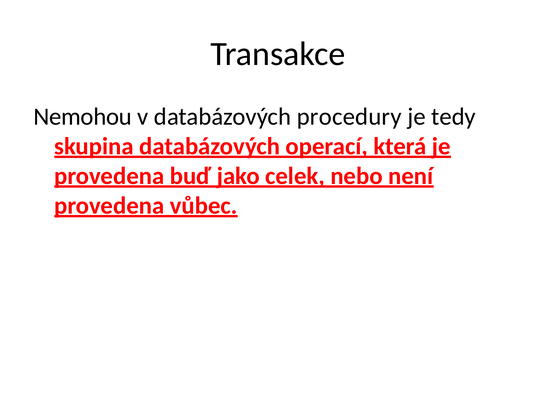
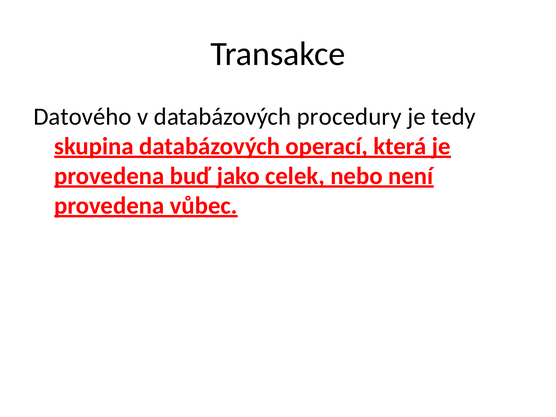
Nemohou: Nemohou -> Datového (82, 117)
